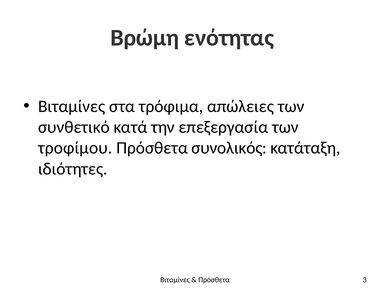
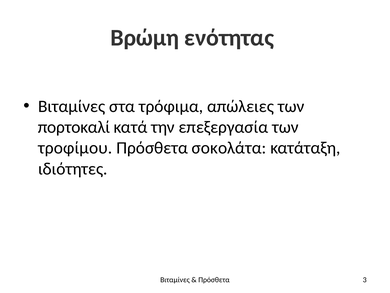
συνθετικό: συνθετικό -> πορτοκαλί (74, 127)
συνολικός: συνολικός -> σοκολάτα (229, 148)
